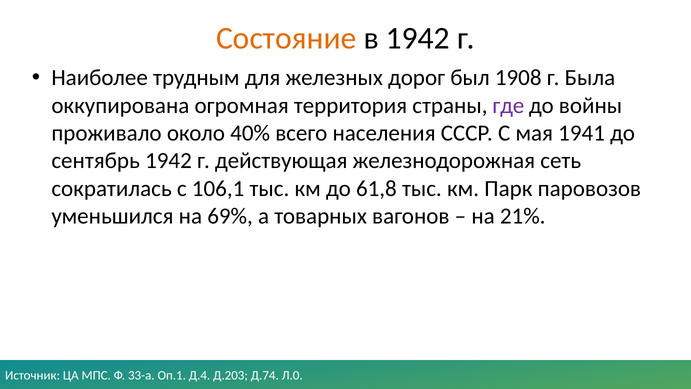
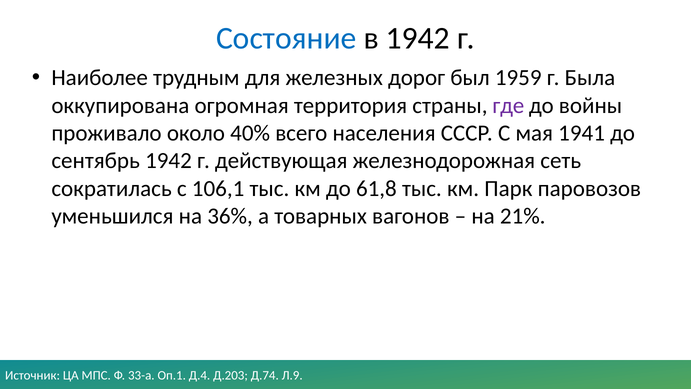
Состояние colour: orange -> blue (286, 38)
1908: 1908 -> 1959 (518, 78)
69%: 69% -> 36% (230, 216)
Л.0: Л.0 -> Л.9 (292, 375)
